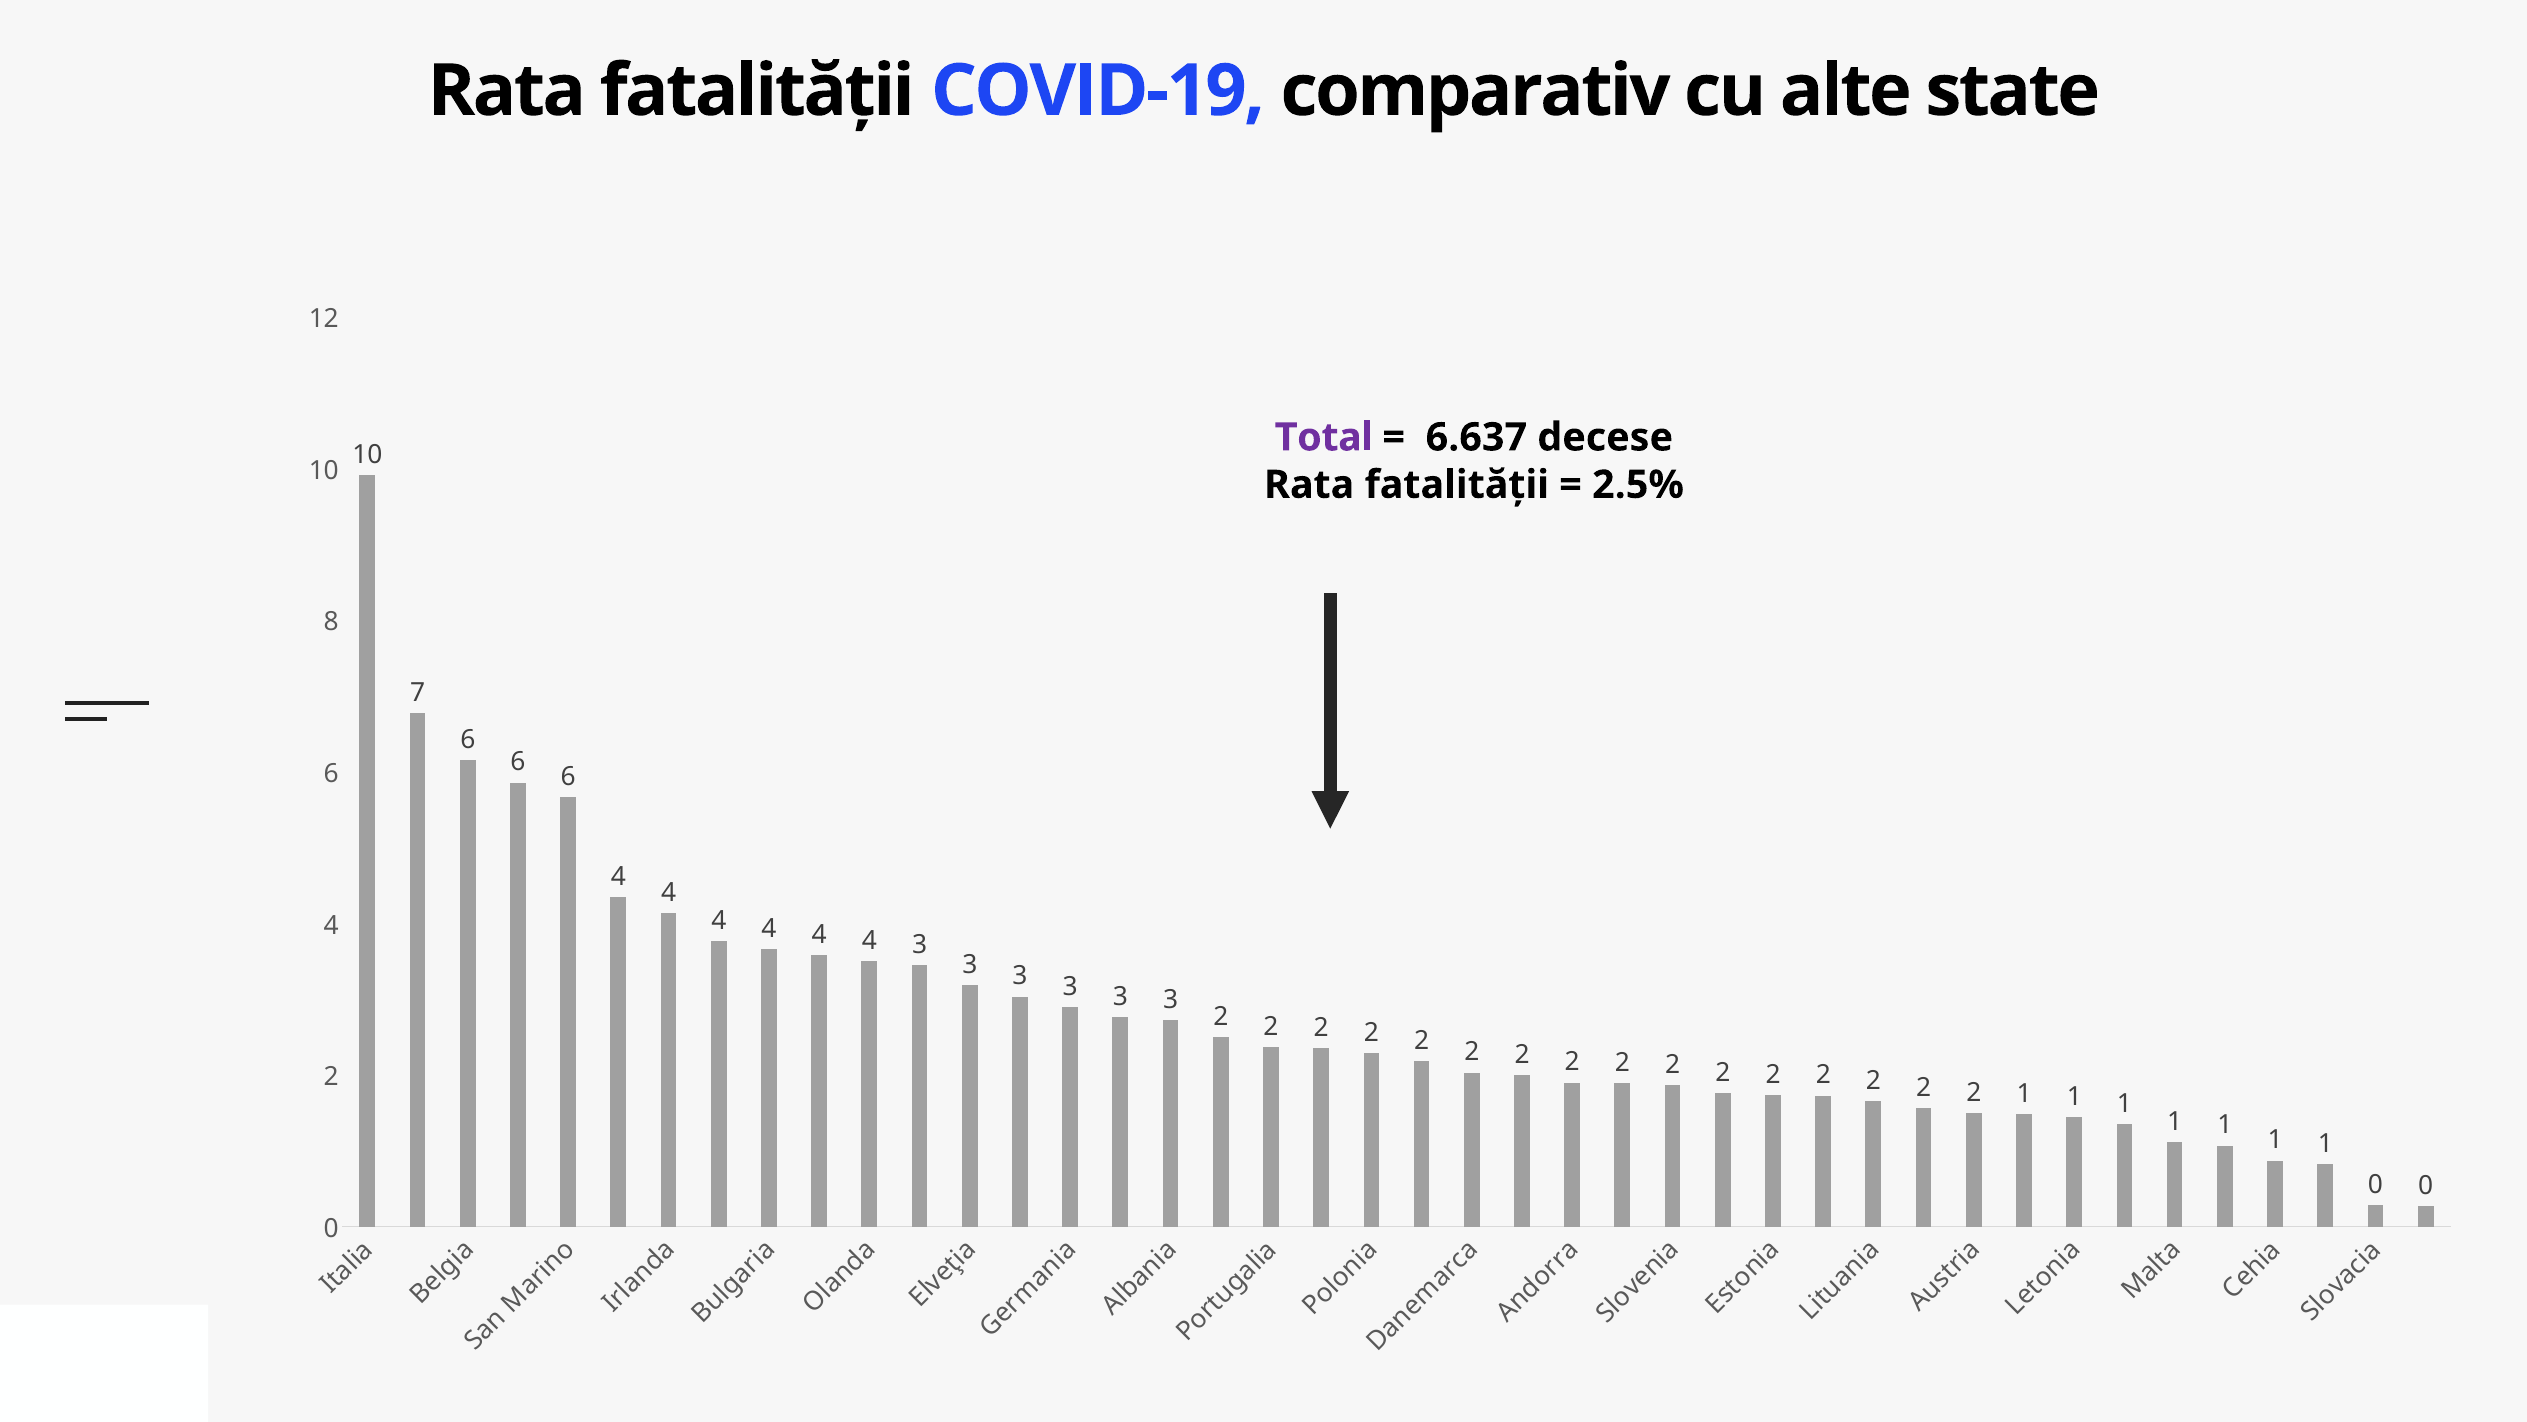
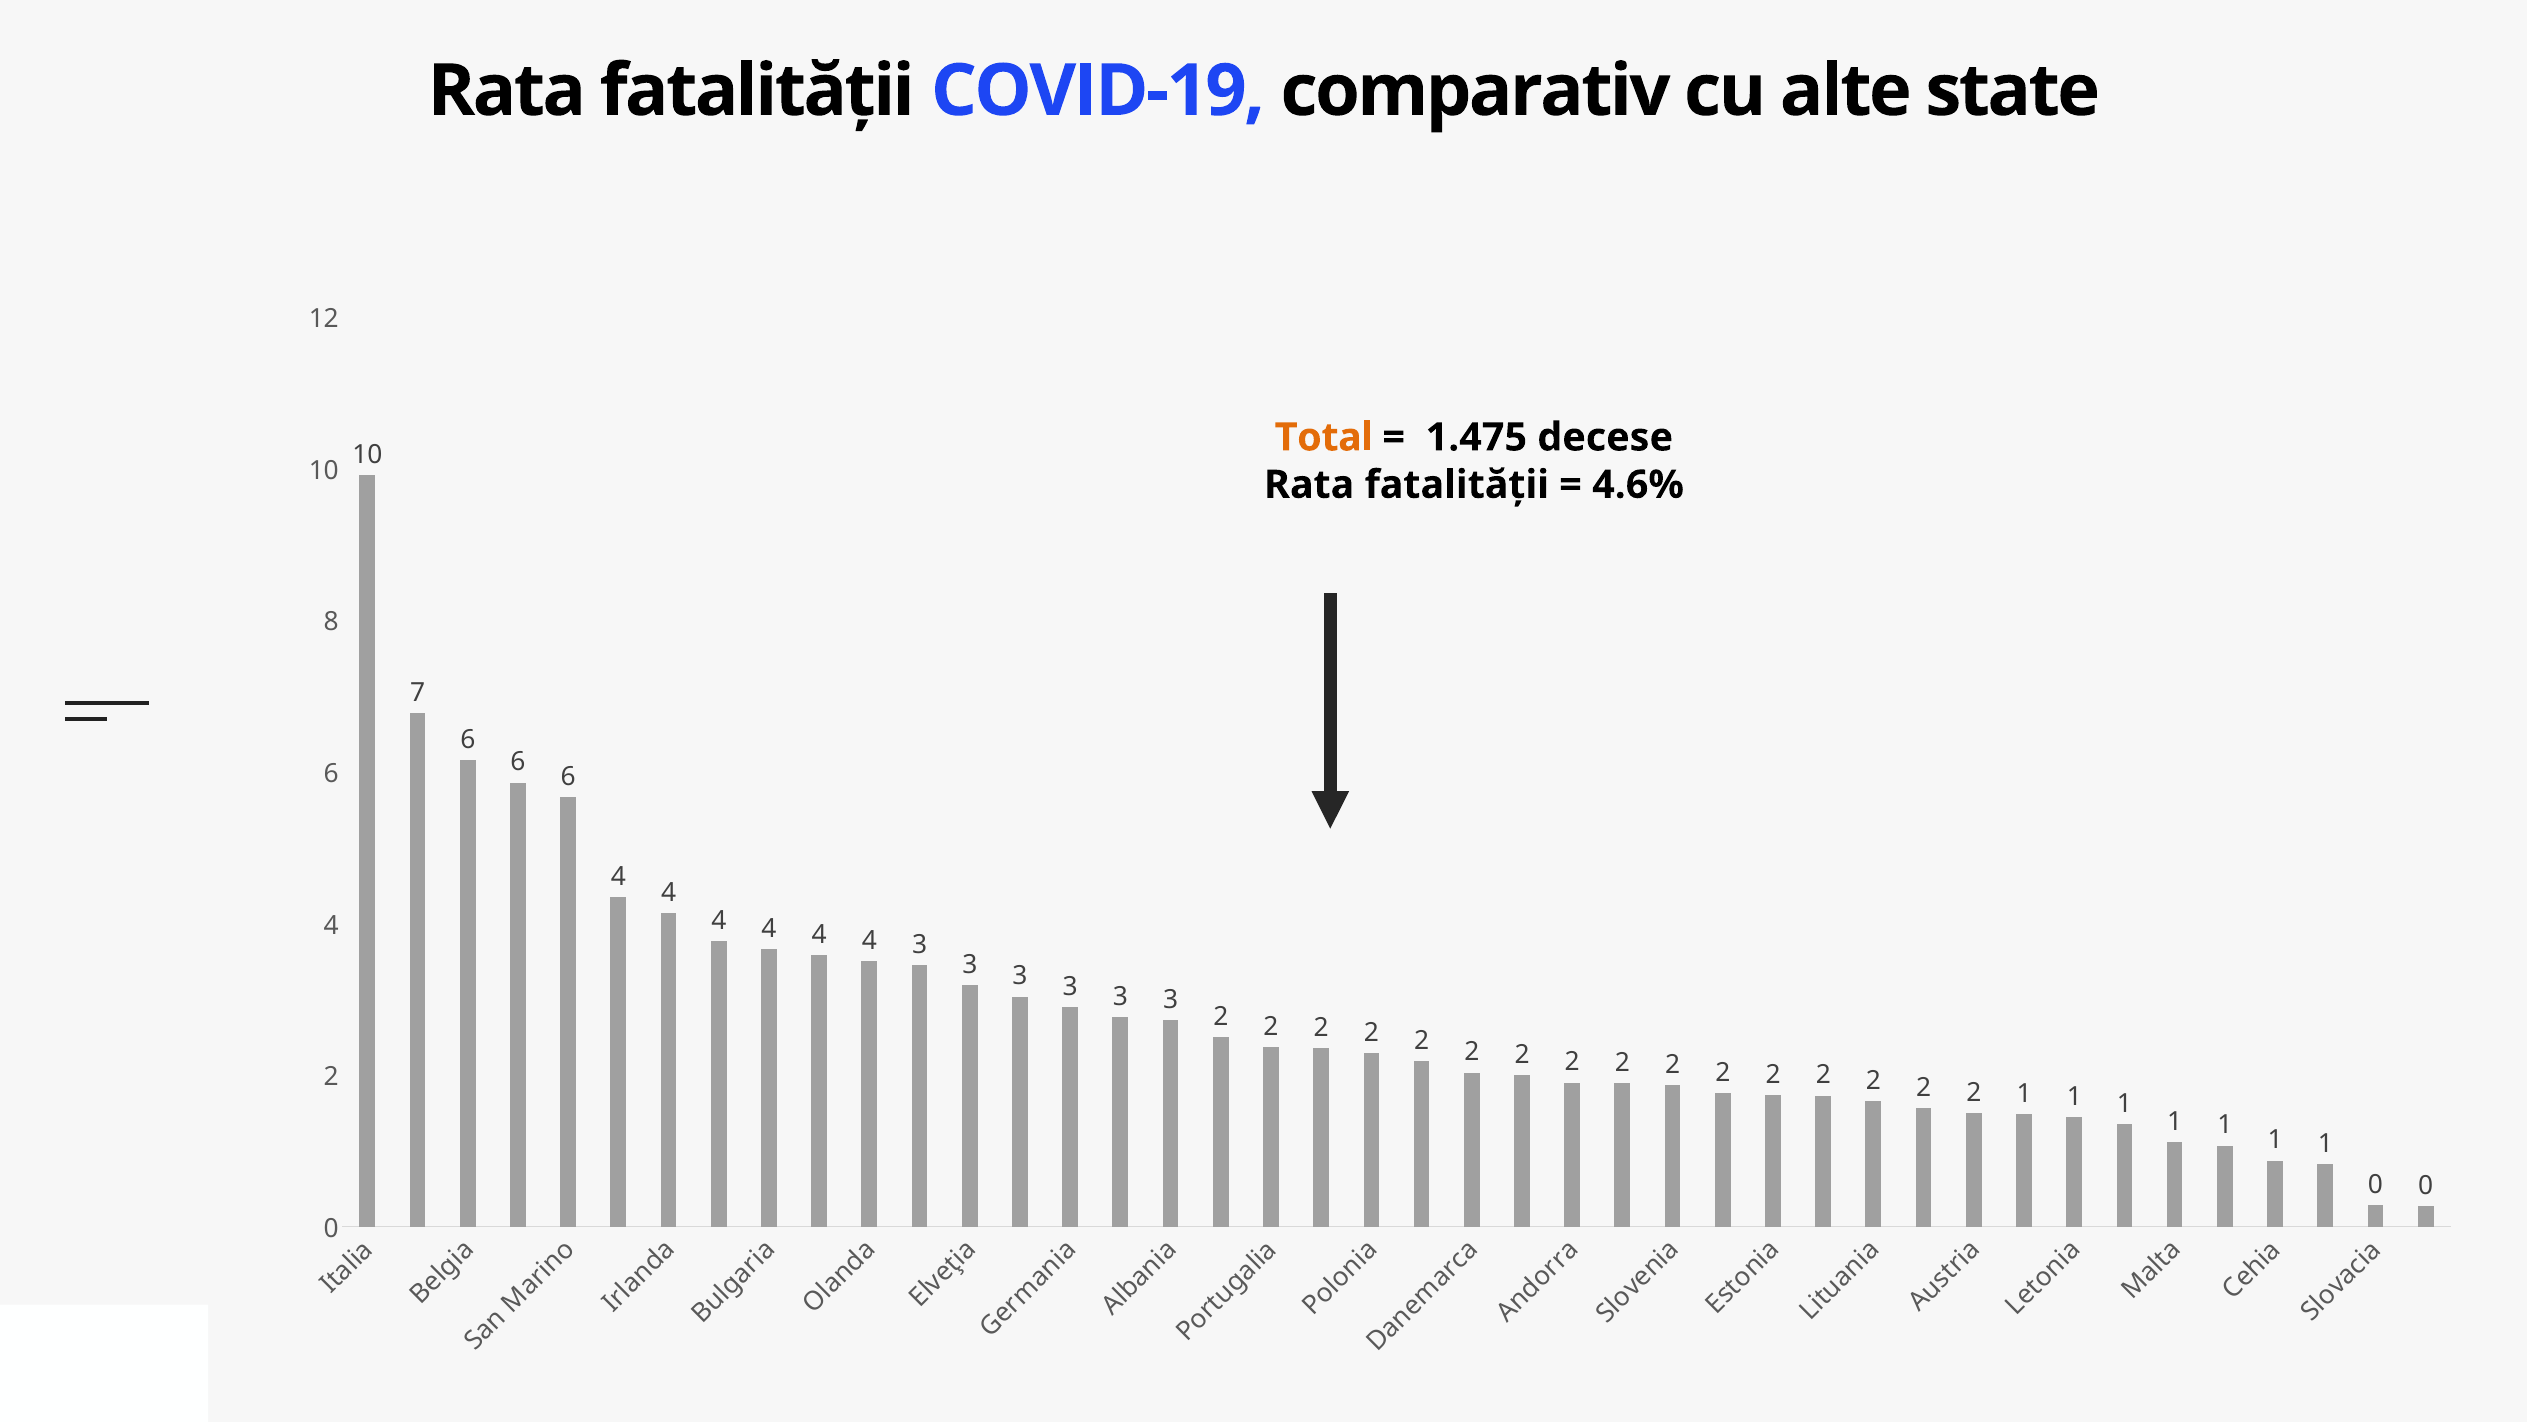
Total colour: purple -> orange (1324, 437)
6.637: 6.637 -> 1.475 (1476, 437)
2.5%: 2.5% -> 4.6% (1638, 485)
